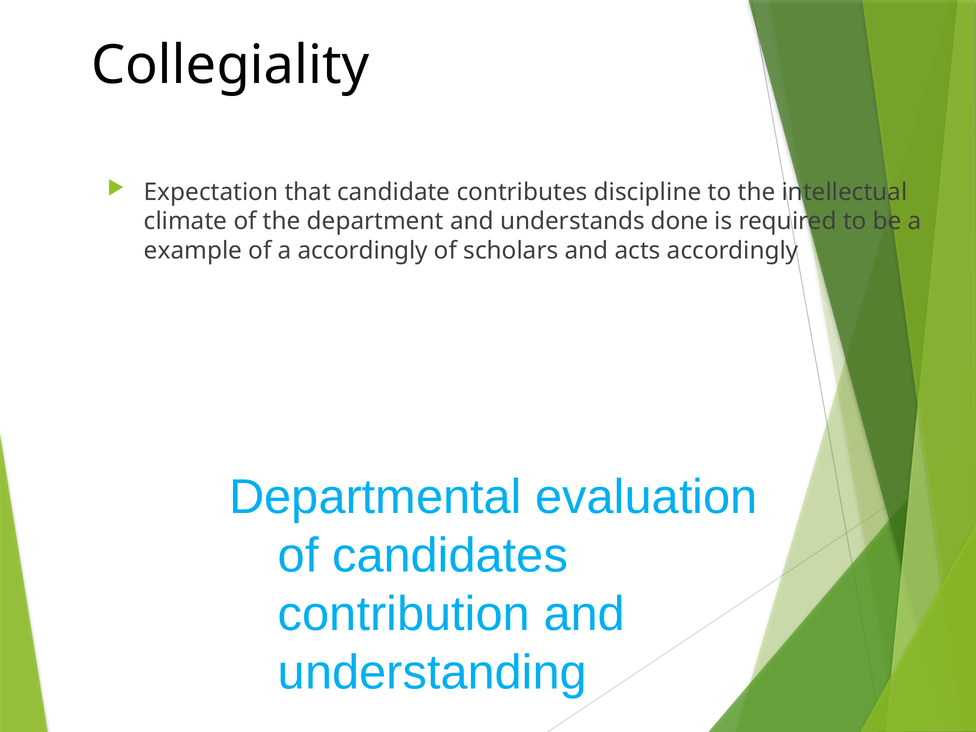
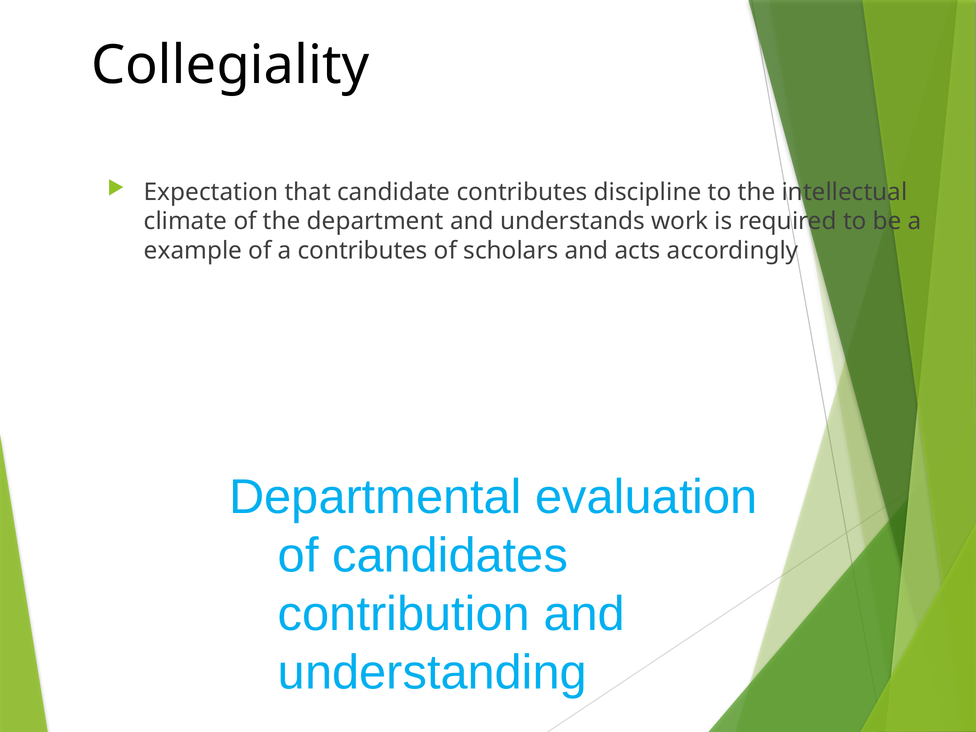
done: done -> work (680, 221)
a accordingly: accordingly -> contributes (363, 251)
